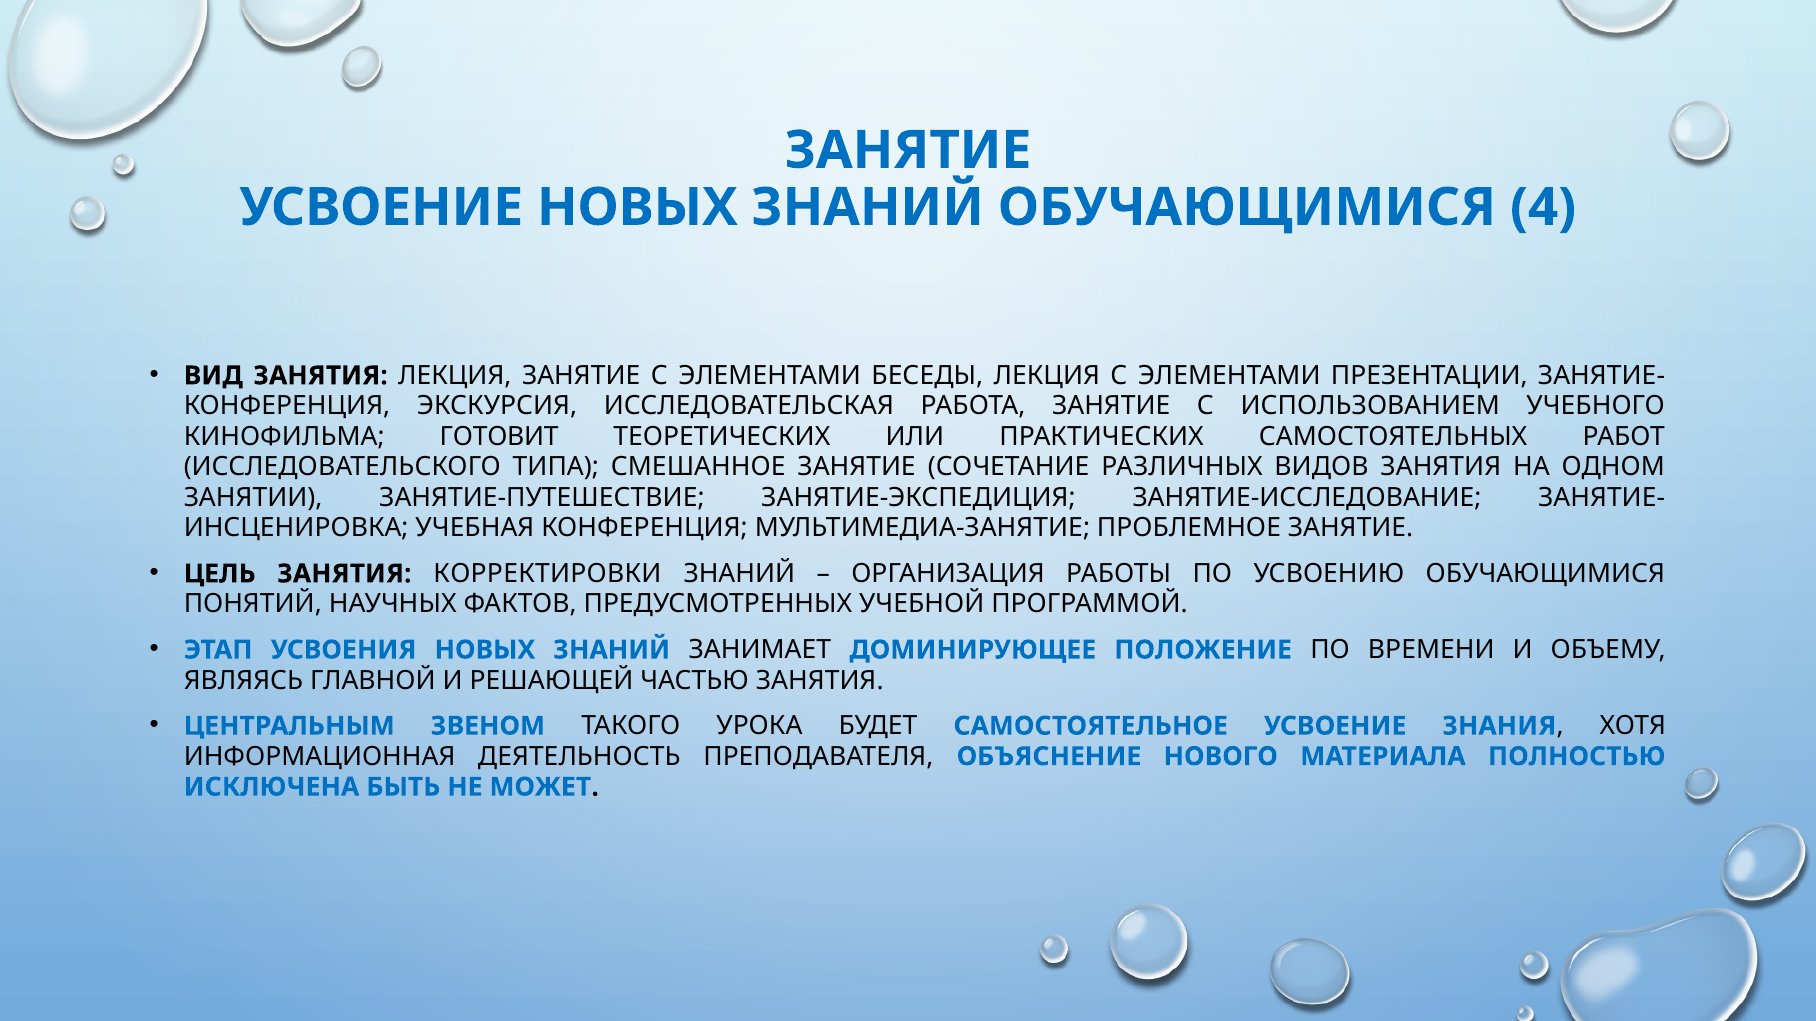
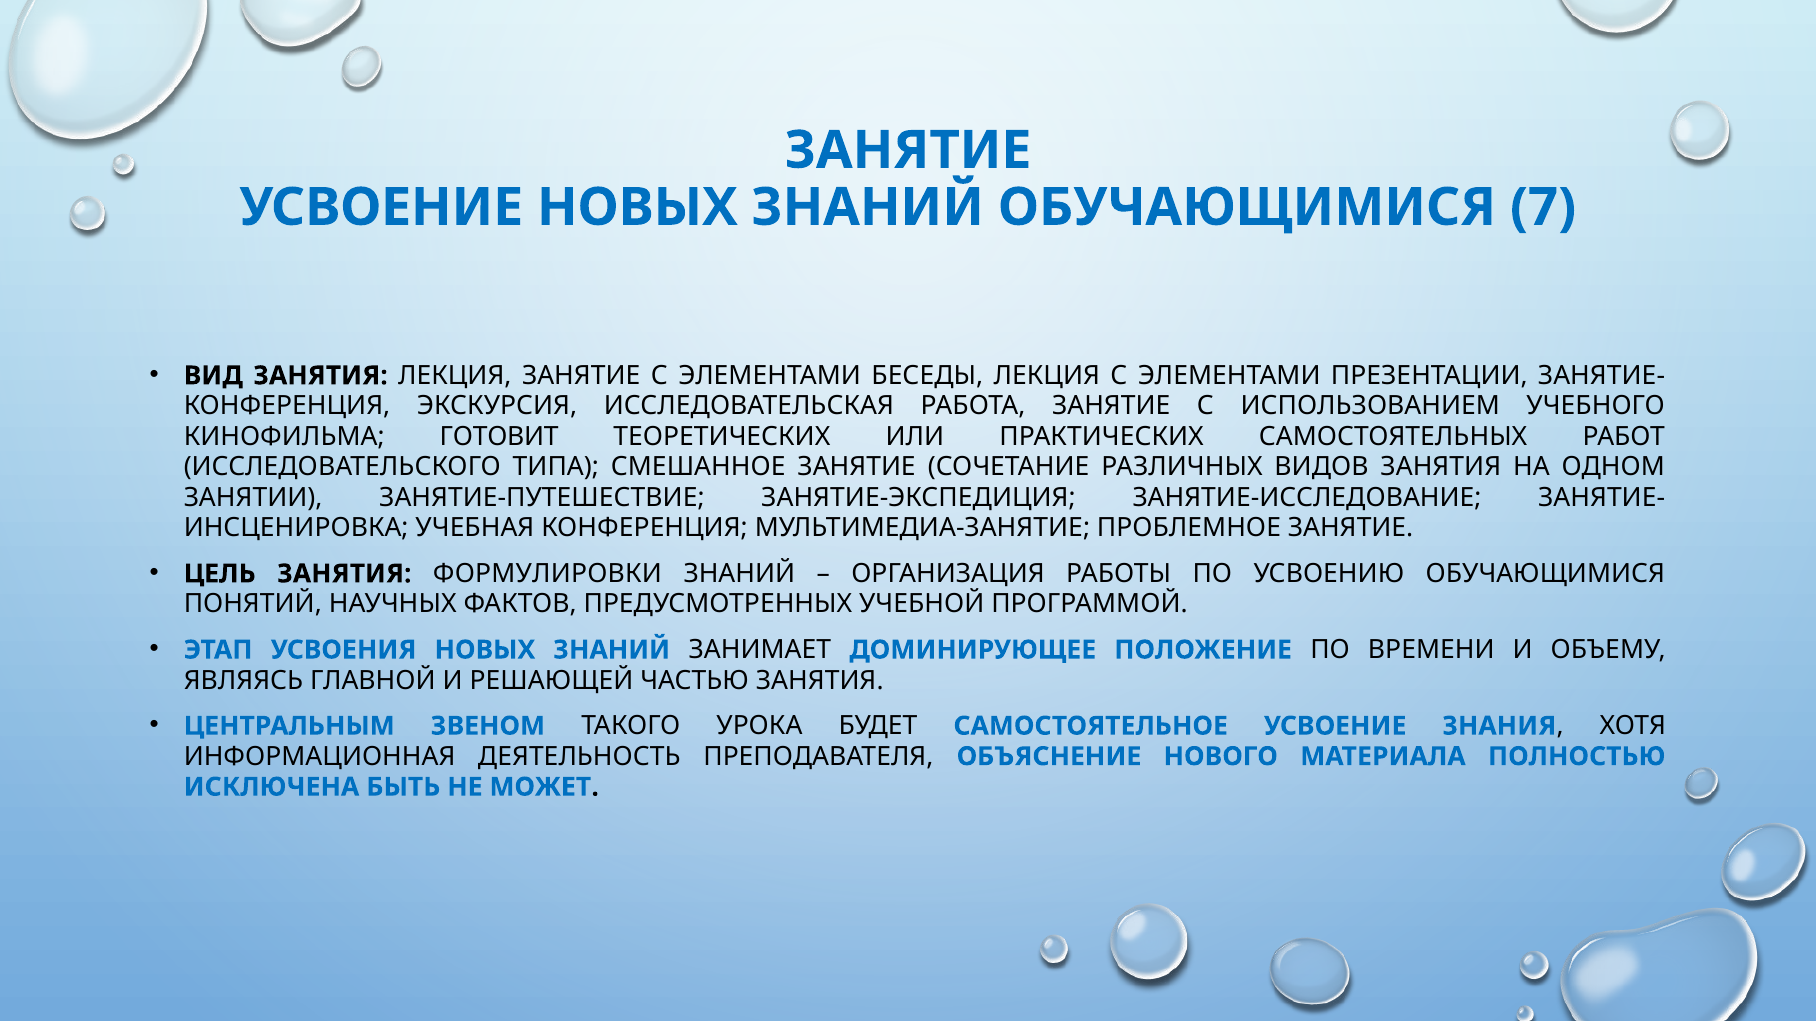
4: 4 -> 7 (1543, 207)
КОРРЕКТИРОВКИ: КОРРЕКТИРОВКИ -> ФОРМУЛИРОВКИ (547, 574)
